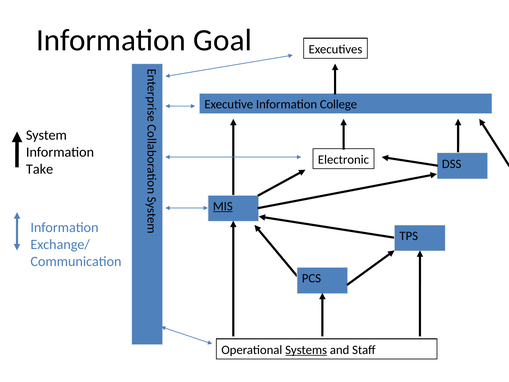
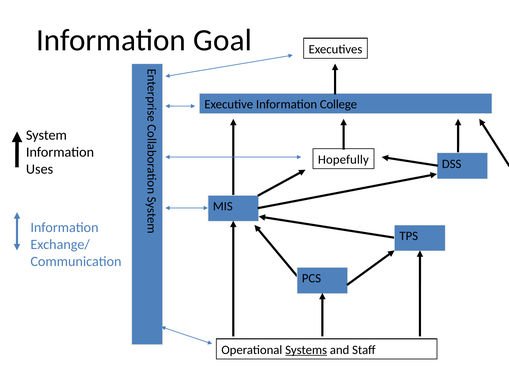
Electronic: Electronic -> Hopefully (343, 159)
Take: Take -> Uses (40, 169)
MIS underline: present -> none (223, 206)
